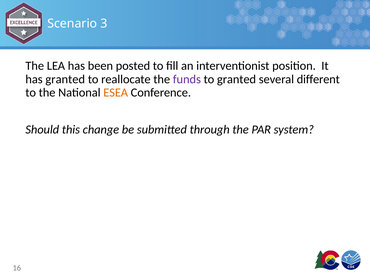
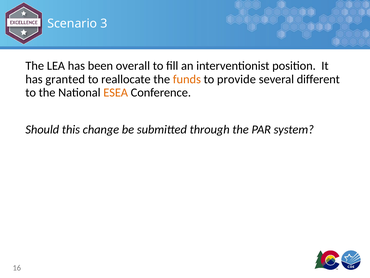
posted: posted -> overall (133, 66)
funds colour: purple -> orange (187, 79)
to granted: granted -> provide (236, 79)
